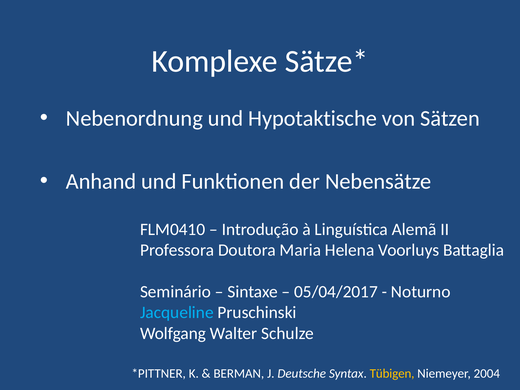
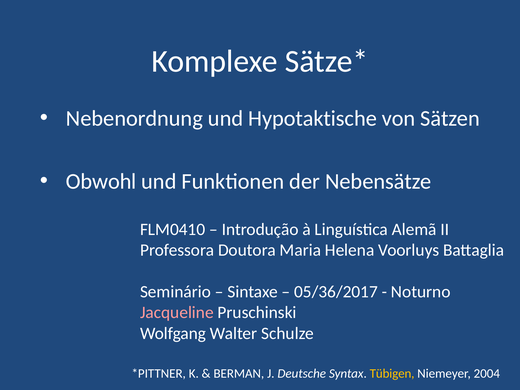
Anhand: Anhand -> Obwohl (101, 181)
05/04/2017: 05/04/2017 -> 05/36/2017 (336, 292)
Jacqueline colour: light blue -> pink (177, 313)
